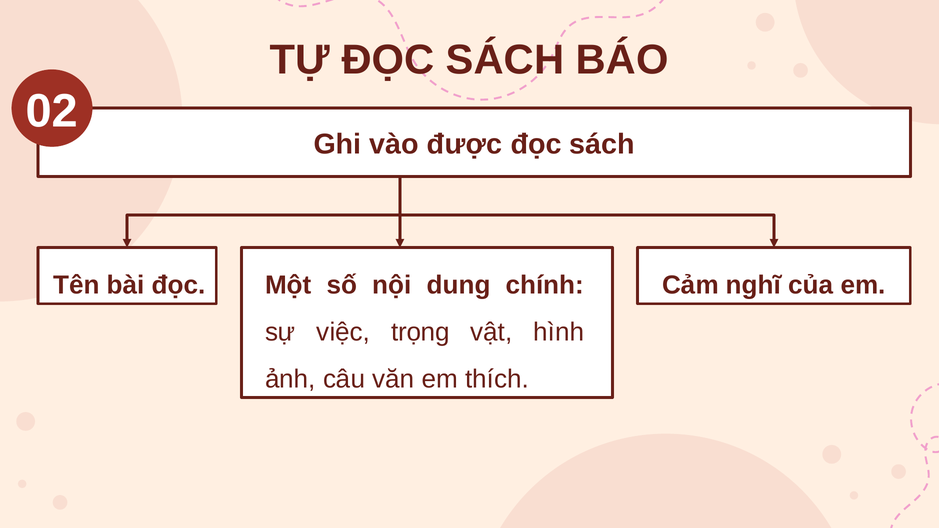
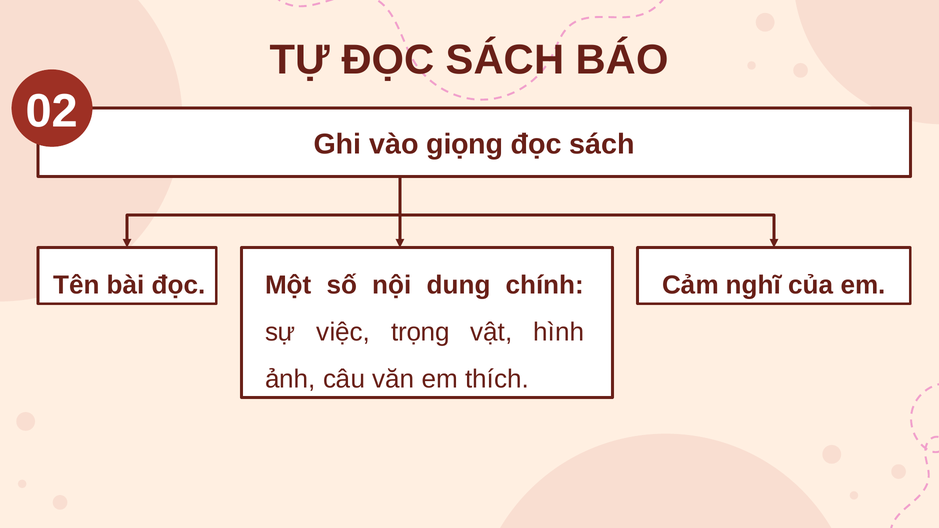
được: được -> giọng (465, 144)
